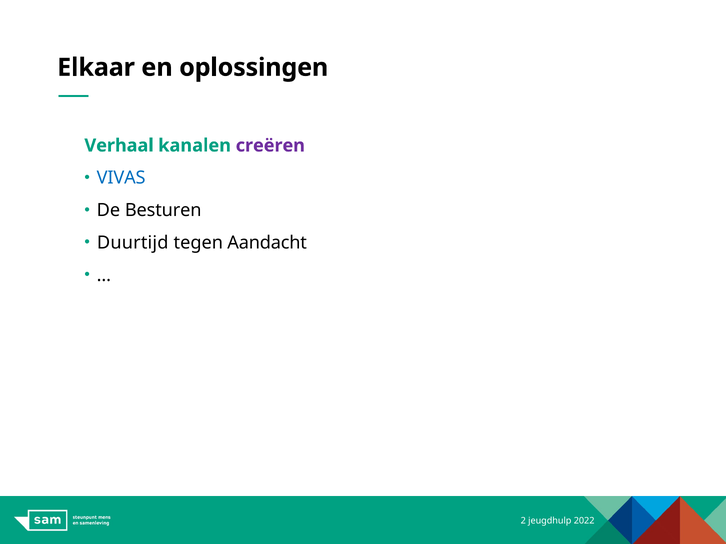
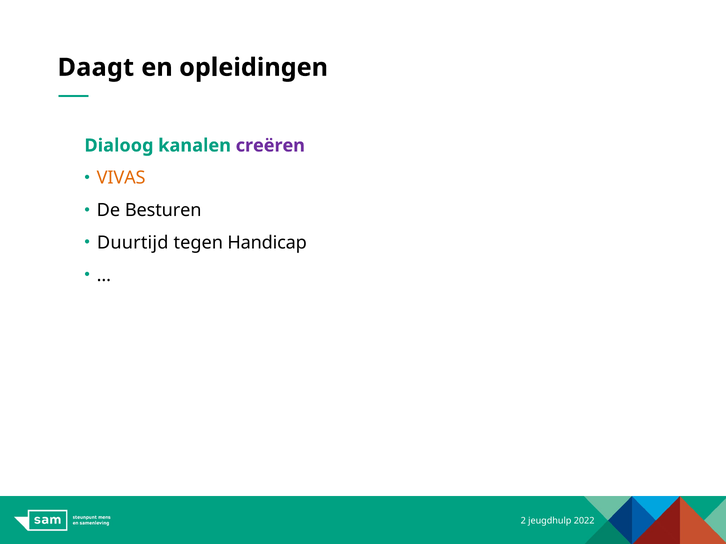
Elkaar: Elkaar -> Daagt (96, 68)
oplossingen: oplossingen -> opleidingen (254, 68)
Verhaal: Verhaal -> Dialoog (119, 146)
VIVAS colour: blue -> orange (121, 178)
Aandacht: Aandacht -> Handicap (267, 243)
